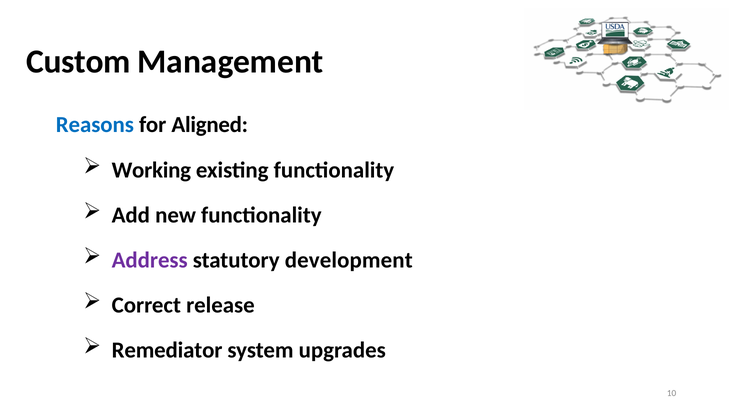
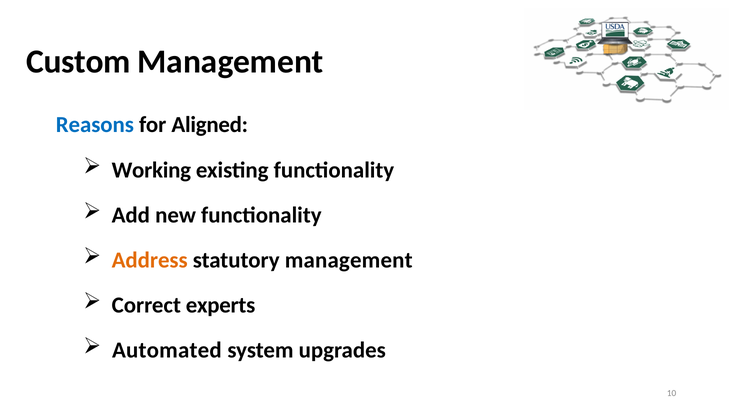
Address colour: purple -> orange (150, 260)
statutory development: development -> management (349, 260)
release: release -> experts (221, 305)
Remediator: Remediator -> Automated (167, 350)
